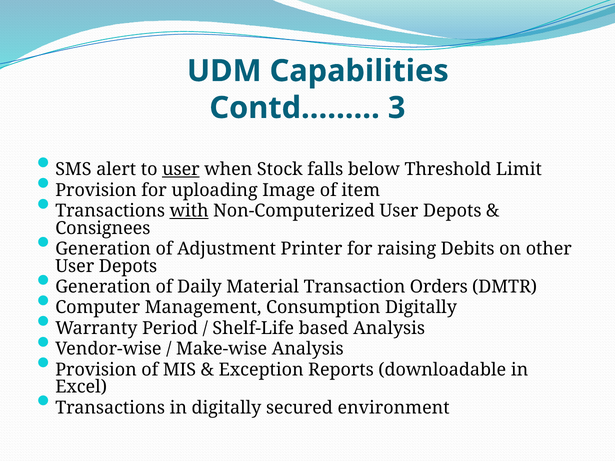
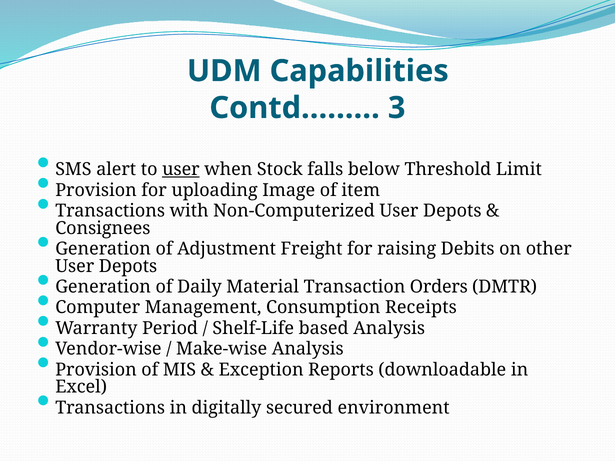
with underline: present -> none (189, 211)
Printer: Printer -> Freight (312, 249)
Consumption Digitally: Digitally -> Receipts (421, 308)
